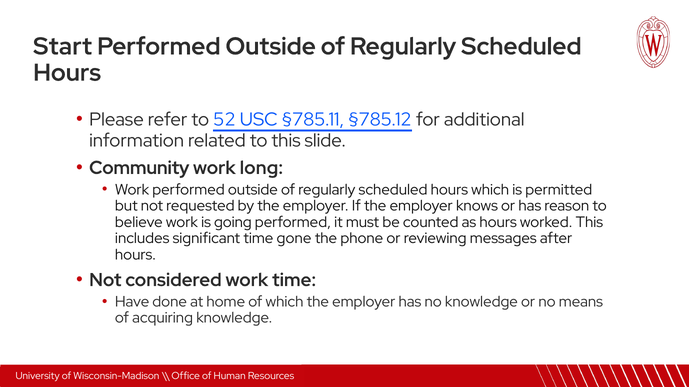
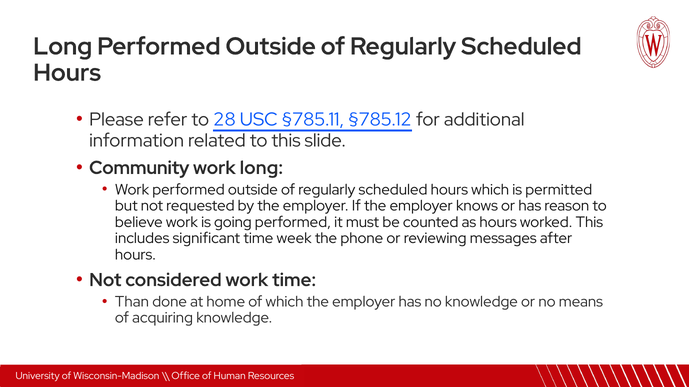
Start: Start -> Long (63, 46)
52: 52 -> 28 (224, 120)
gone: gone -> week (294, 239)
Have: Have -> Than (132, 302)
